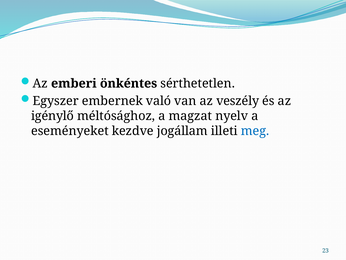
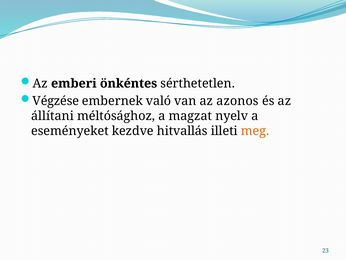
Egyszer: Egyszer -> Végzése (56, 101)
veszély: veszély -> azonos (238, 101)
igénylő: igénylő -> állítani (52, 116)
jogállam: jogállam -> hitvallás (182, 131)
meg colour: blue -> orange (255, 131)
